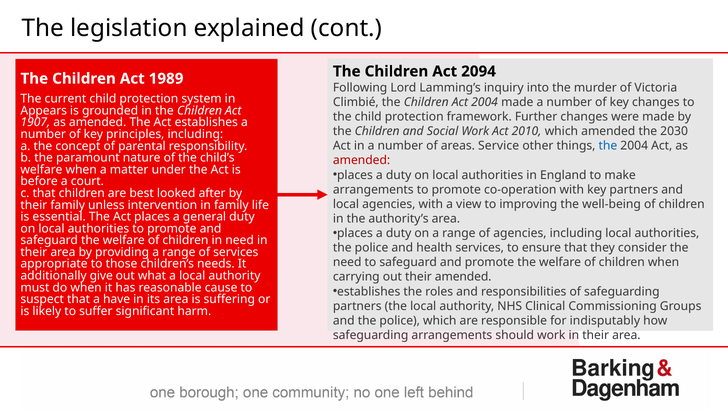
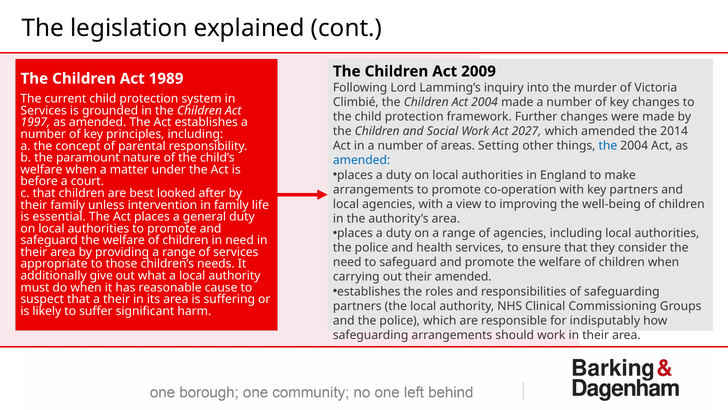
2094: 2094 -> 2009 (479, 71)
Appears: Appears -> Services (44, 111)
1907: 1907 -> 1997 (35, 122)
2010: 2010 -> 2027 (527, 131)
2030: 2030 -> 2014 (674, 131)
Service: Service -> Setting (499, 146)
amended colour: red -> blue (362, 160)
a have: have -> their (117, 299)
